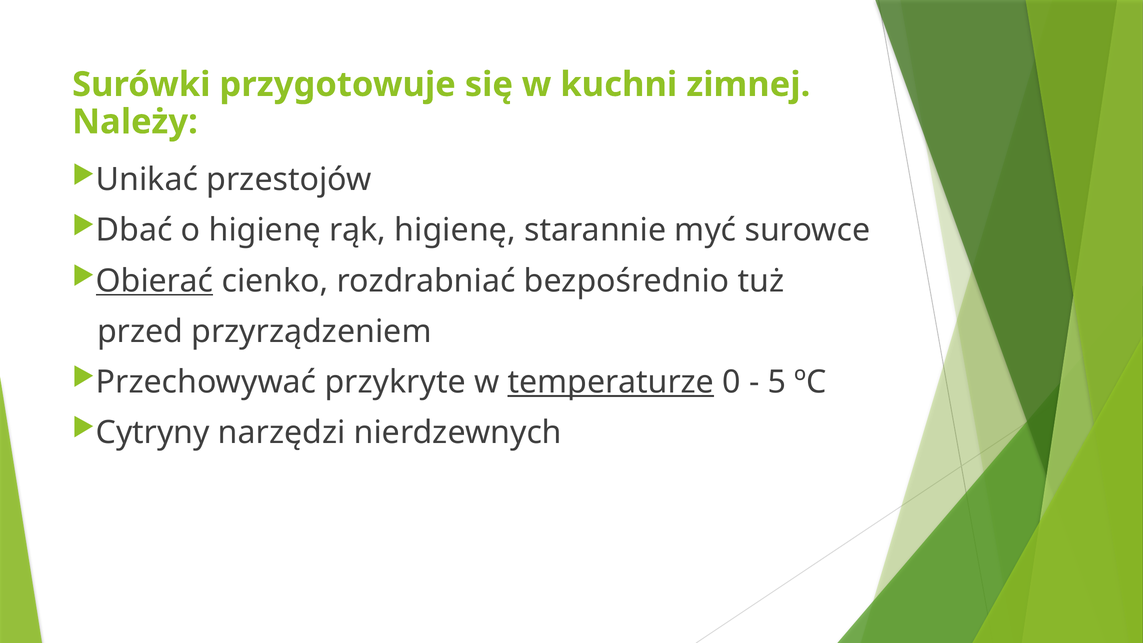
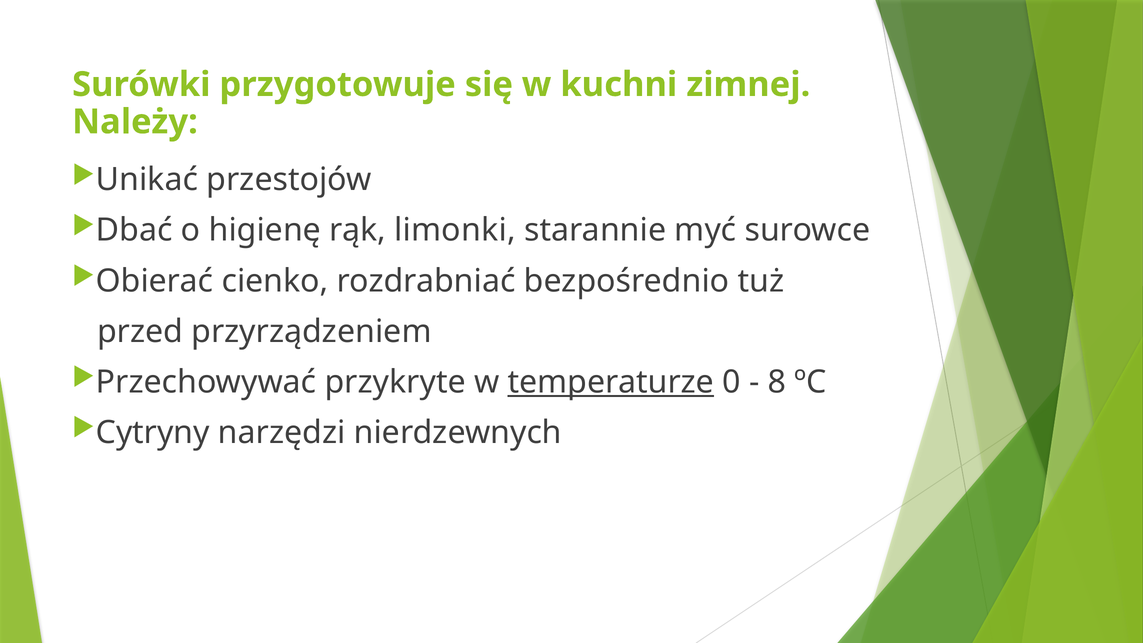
rąk higienę: higienę -> limonki (455, 230)
Obierać underline: present -> none (155, 281)
5: 5 -> 8 (777, 382)
